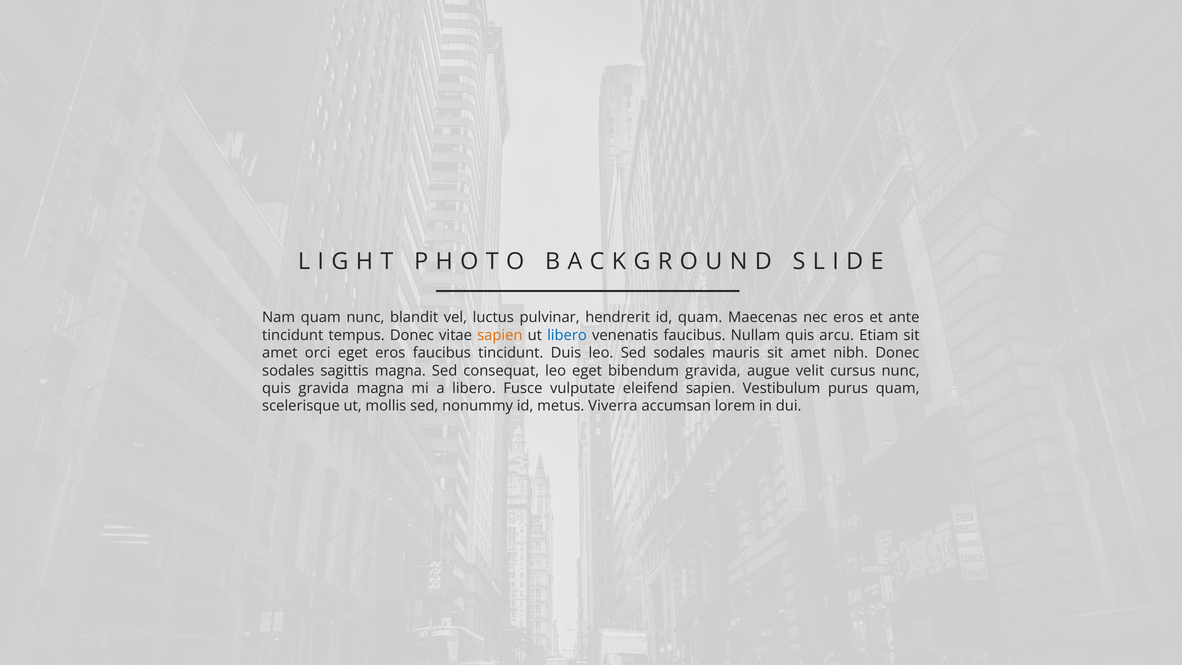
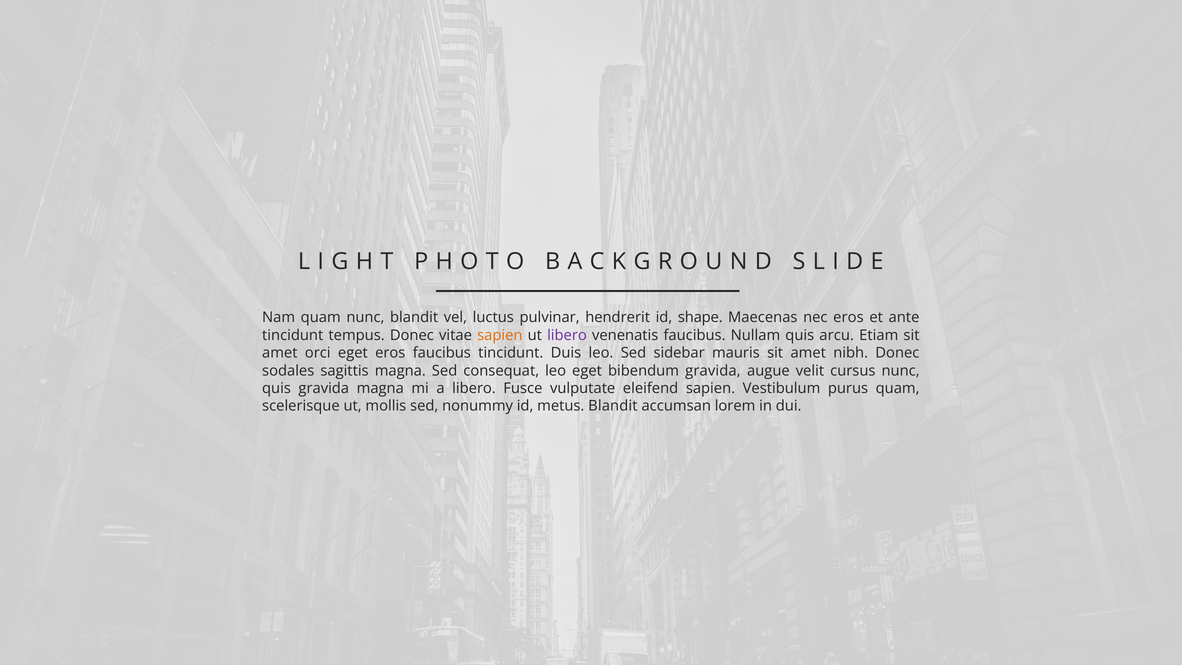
id quam: quam -> shape (700, 317)
libero colour: blue -> purple (567, 335)
Sed sodales: sodales -> sidebar (679, 353)
metus Viverra: Viverra -> Blandit (613, 406)
